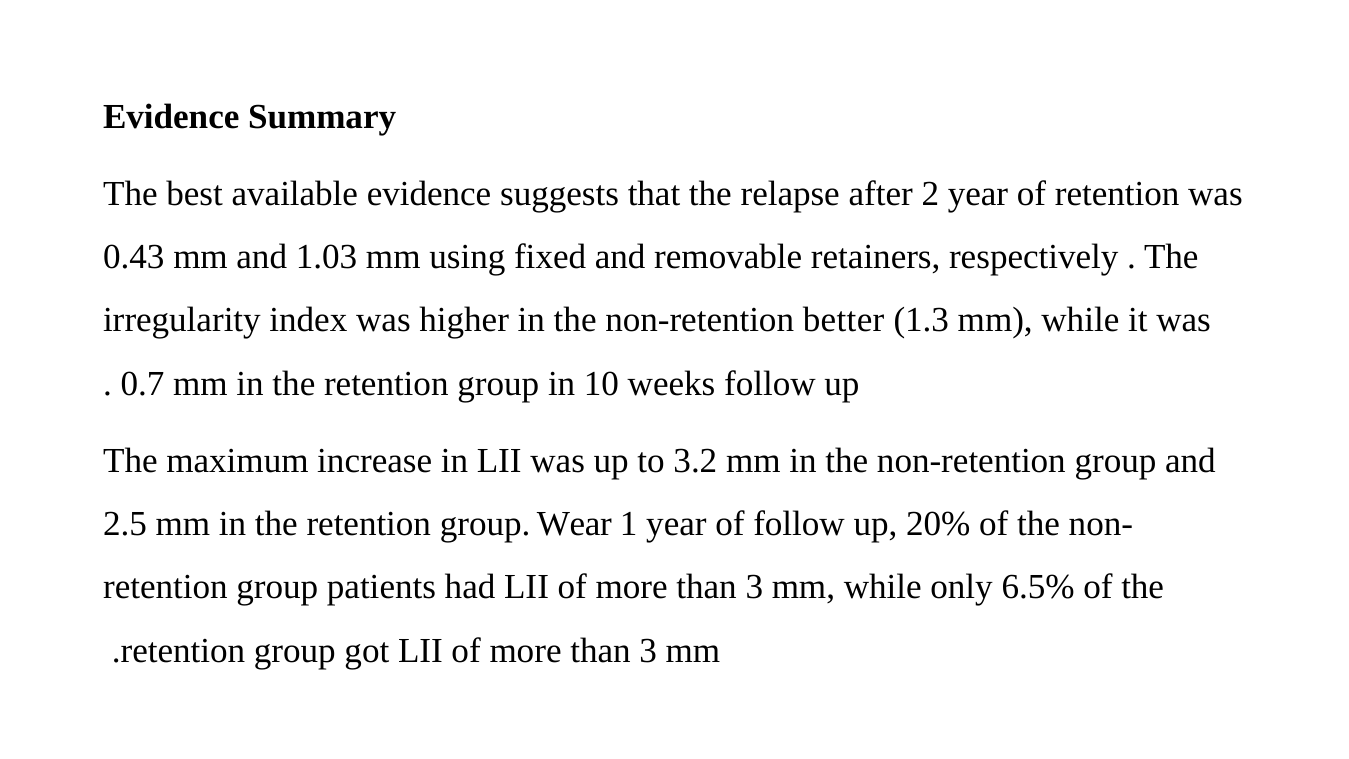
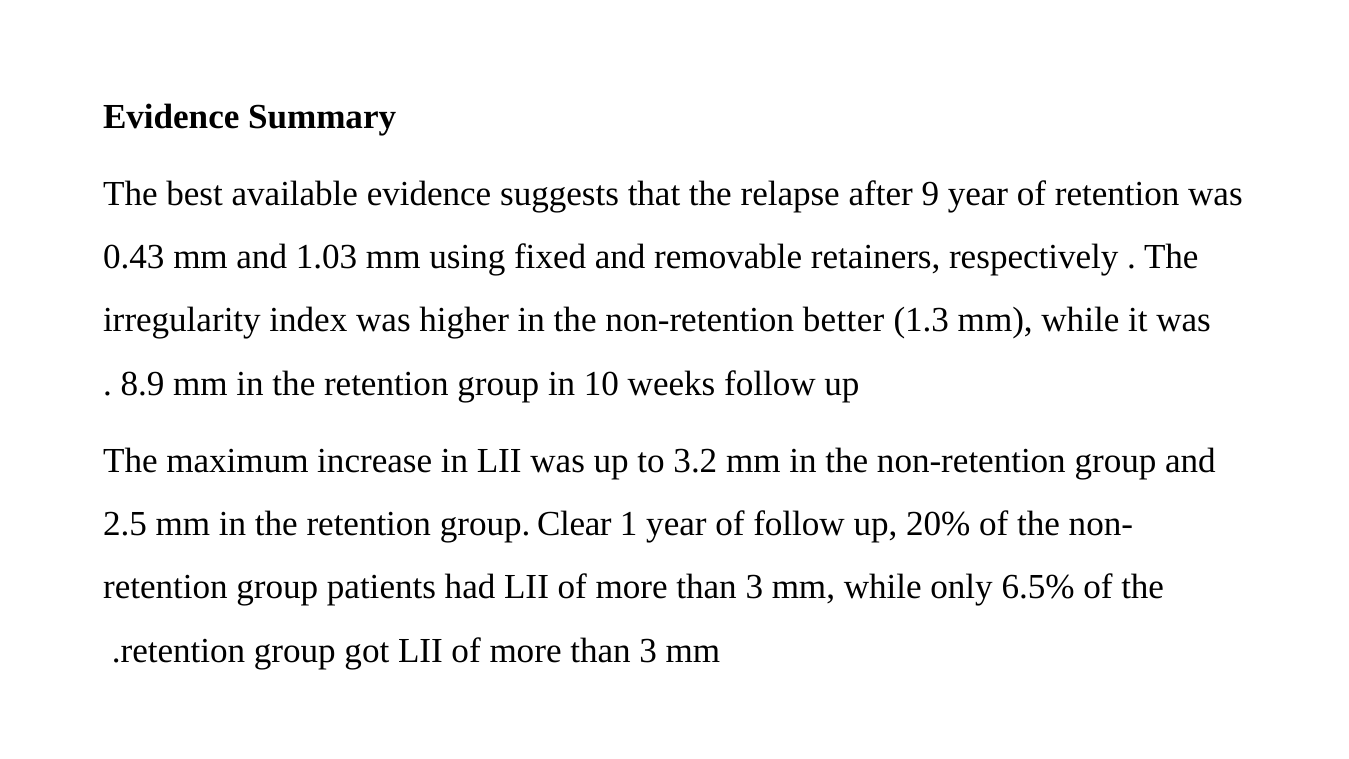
2: 2 -> 9 (930, 194)
0.7: 0.7 -> 8.9 (143, 384)
Wear: Wear -> Clear (574, 524)
